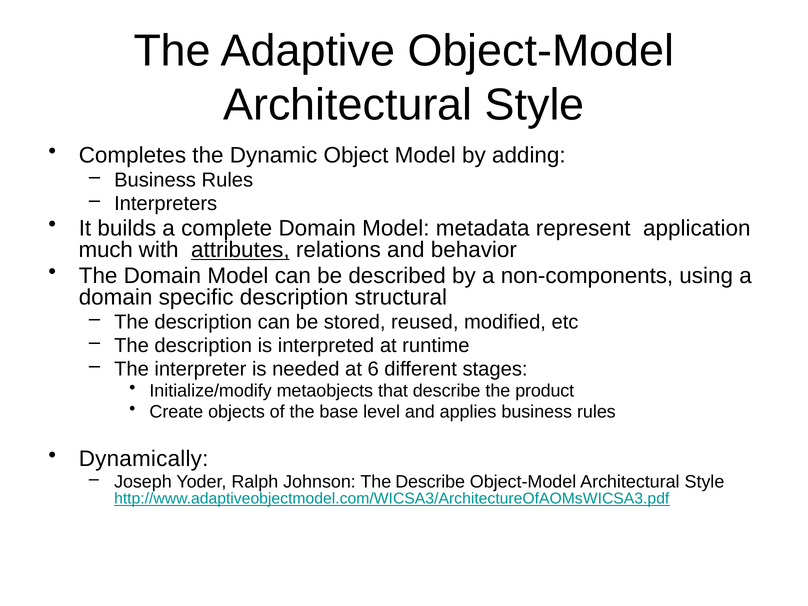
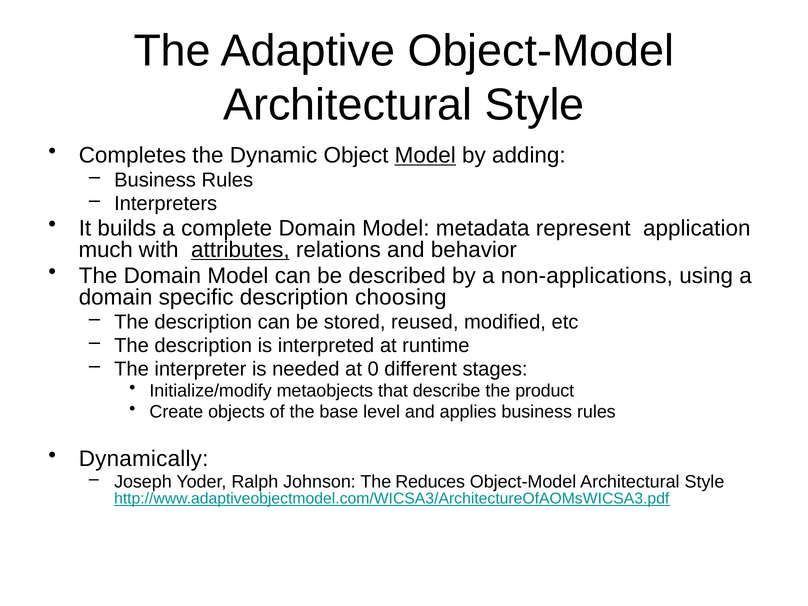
Model underline: none -> present (425, 155)
non-components: non-components -> non-applications (587, 276)
structural: structural -> choosing (401, 297)
6: 6 -> 0 (373, 369)
The Describe: Describe -> Reduces (430, 482)
